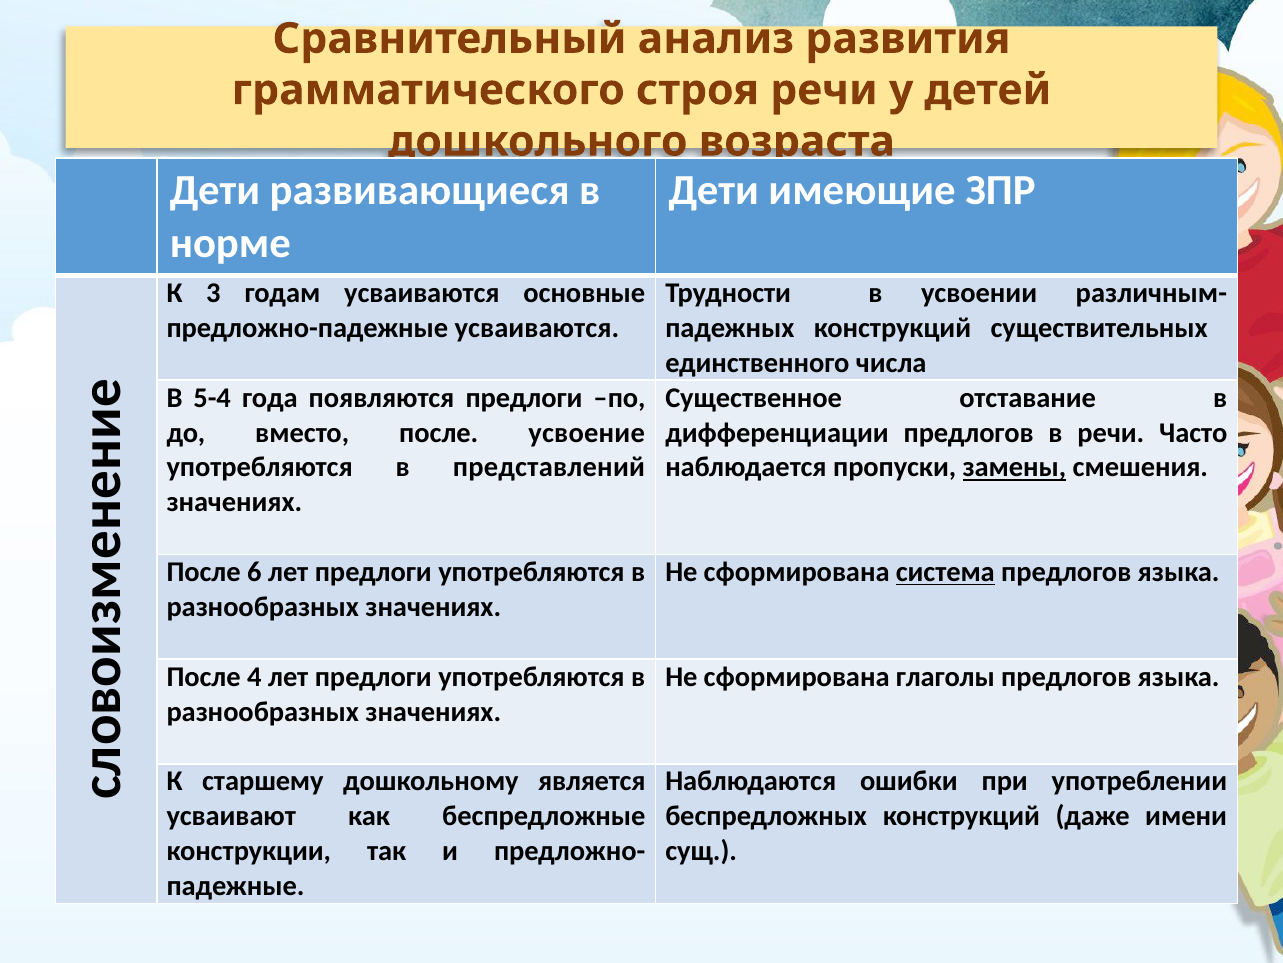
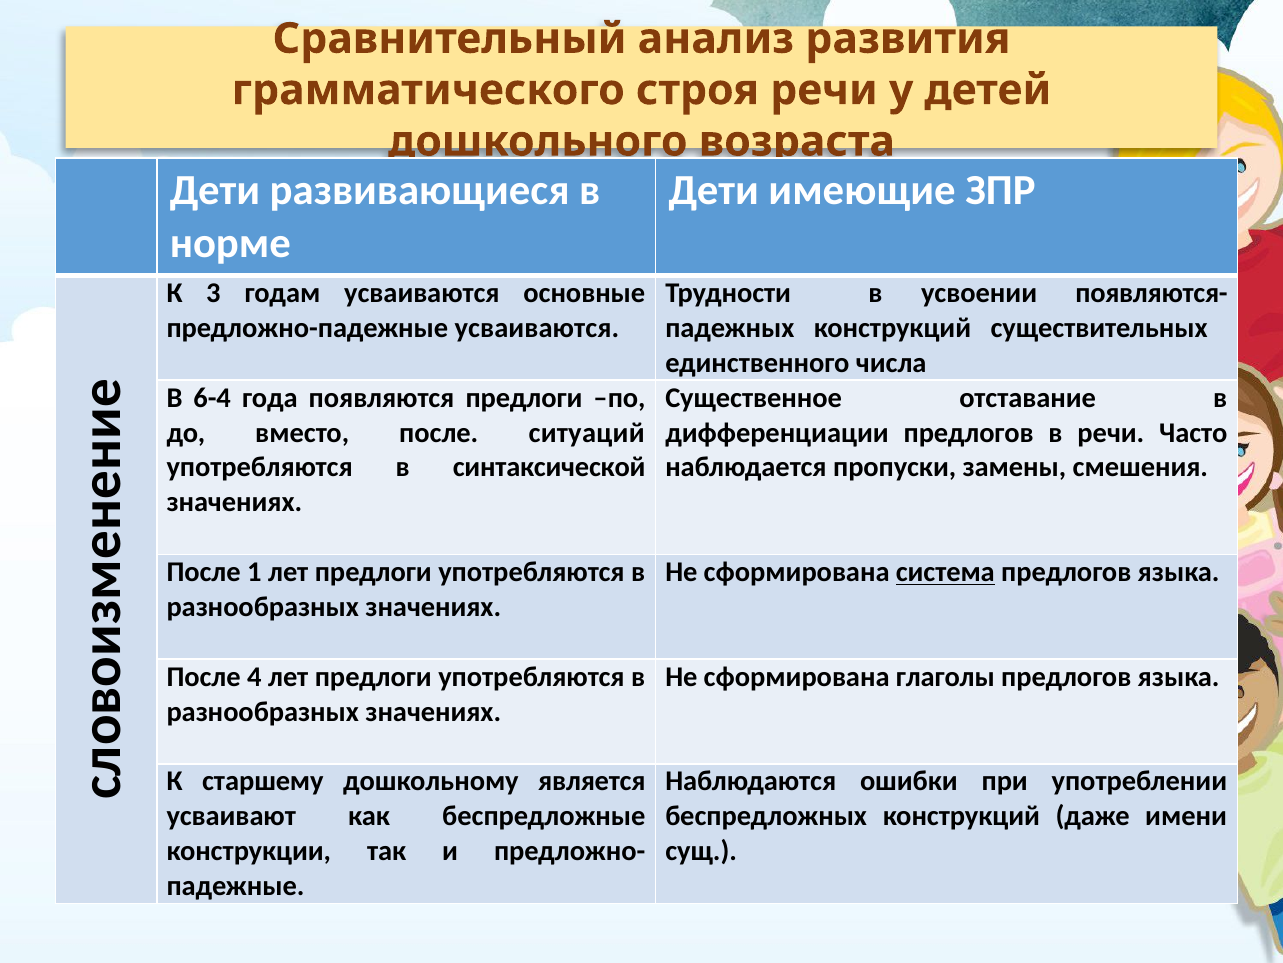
различным-: различным- -> появляются- (1152, 293)
5-4: 5-4 -> 6-4 (212, 397)
усвоение: усвоение -> ситуаций (587, 432)
представлений: представлений -> синтаксической (549, 467)
замены underline: present -> none (1014, 467)
6: 6 -> 1 (254, 572)
